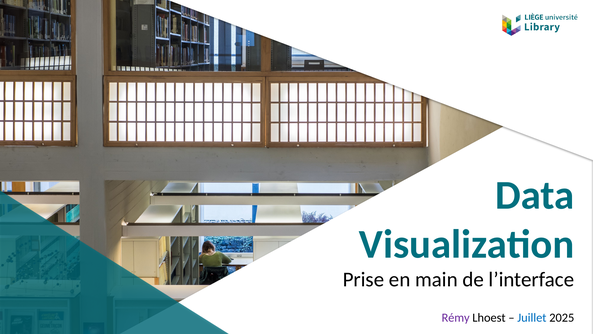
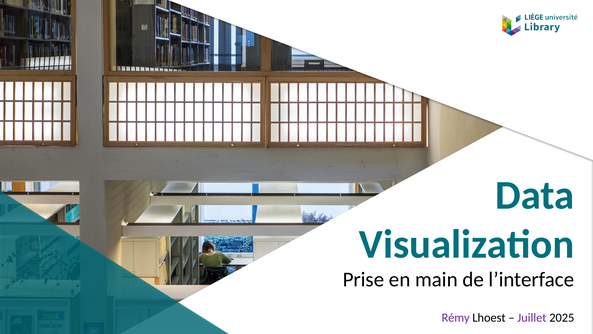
Juillet colour: blue -> purple (532, 317)
